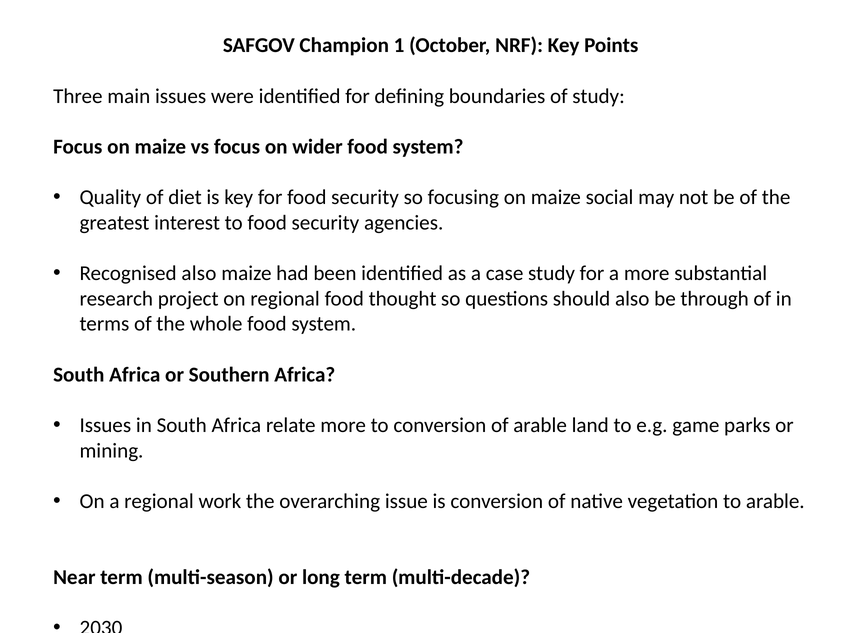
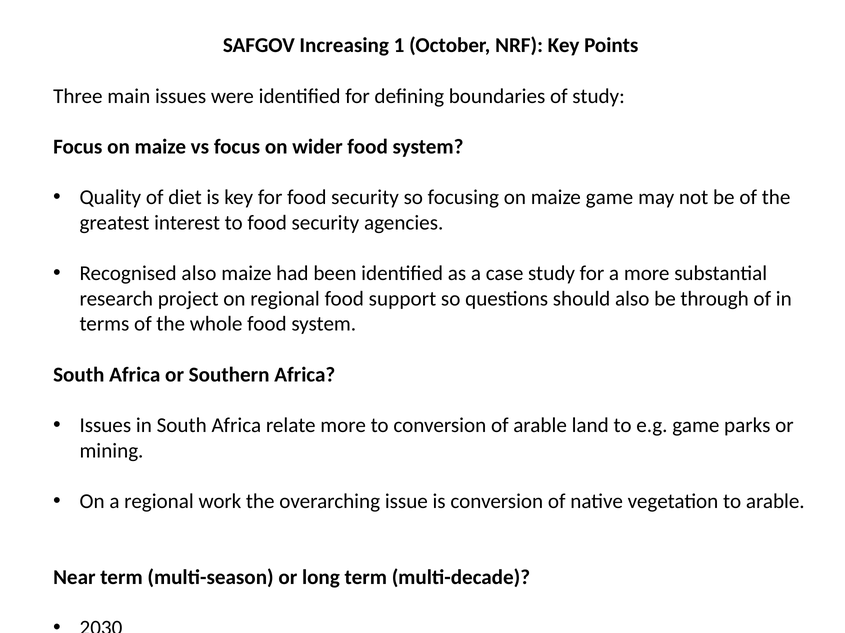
Champion: Champion -> Increasing (344, 46)
maize social: social -> game (609, 198)
thought: thought -> support (402, 299)
